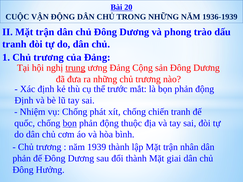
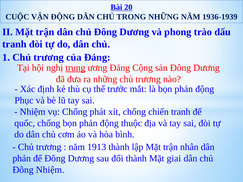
Định: Định -> Phục (24, 100)
bọn underline: present -> none (70, 123)
1939: 1939 -> 1913 (97, 147)
Đông Hưởng: Hưởng -> Nhiệm (50, 170)
